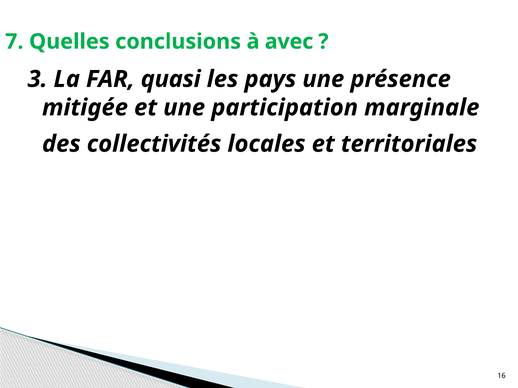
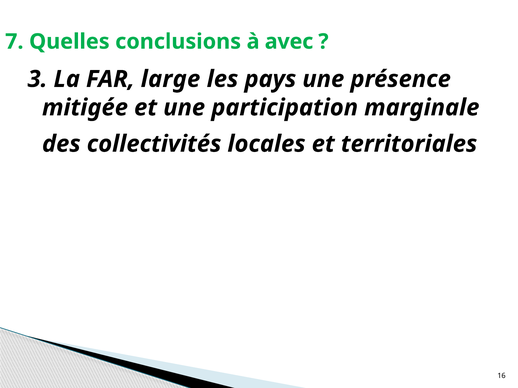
quasi: quasi -> large (171, 79)
